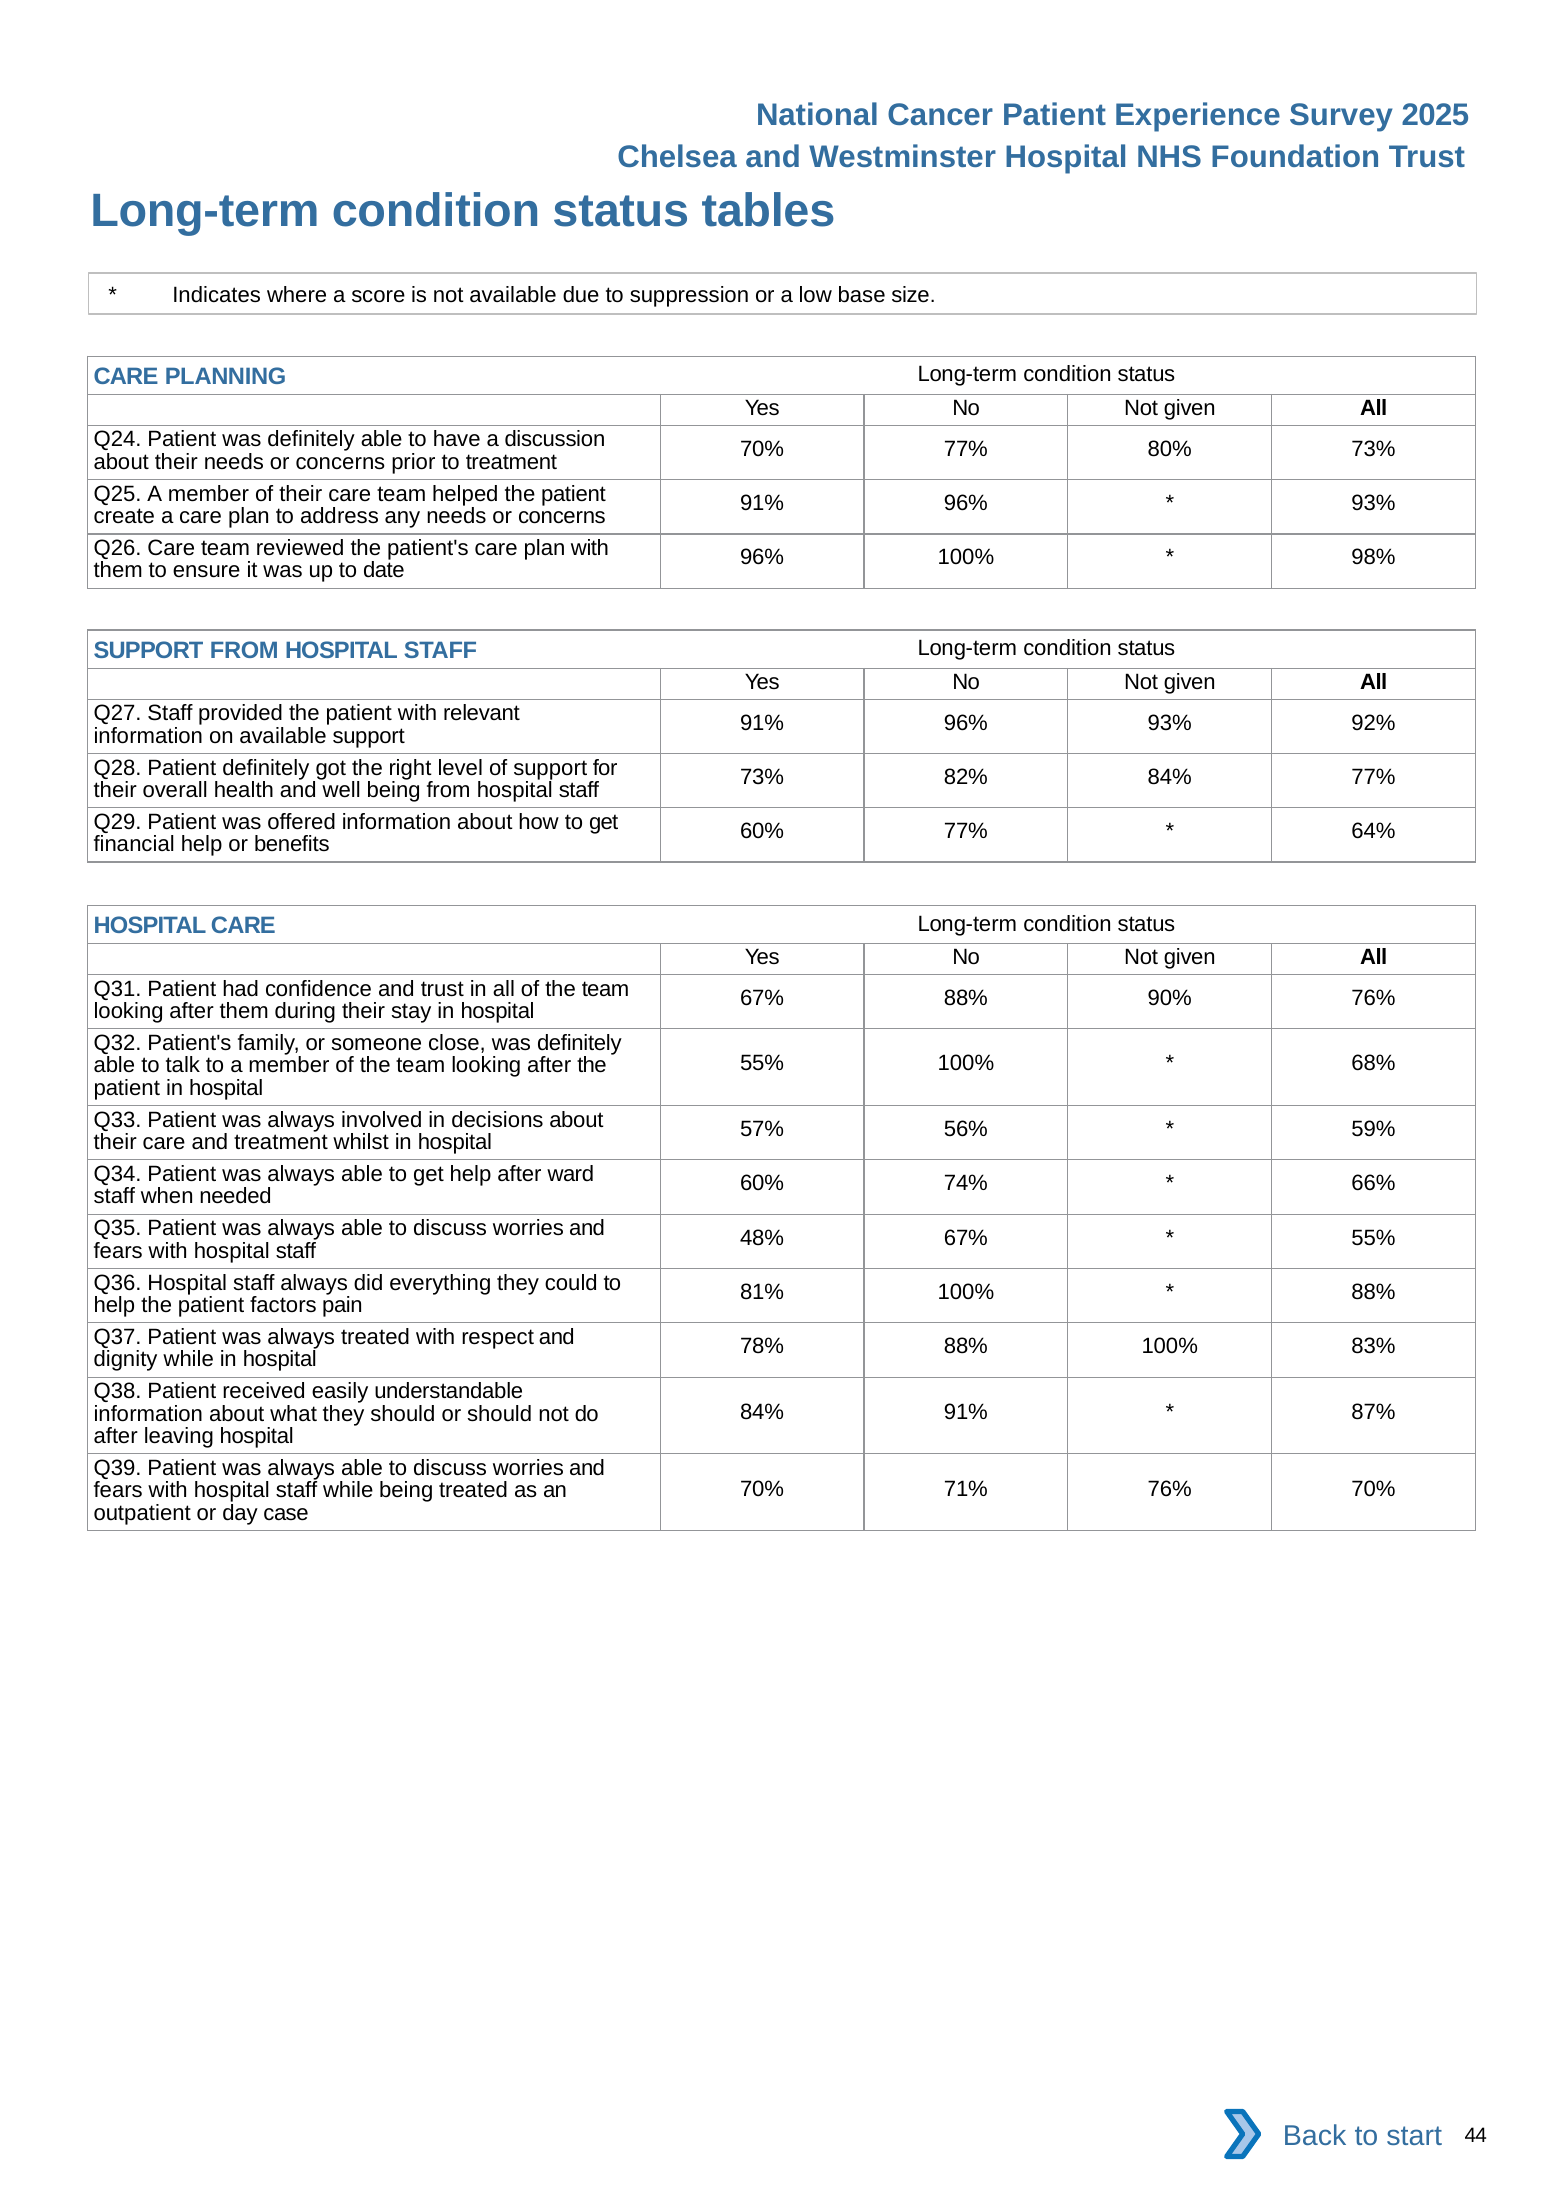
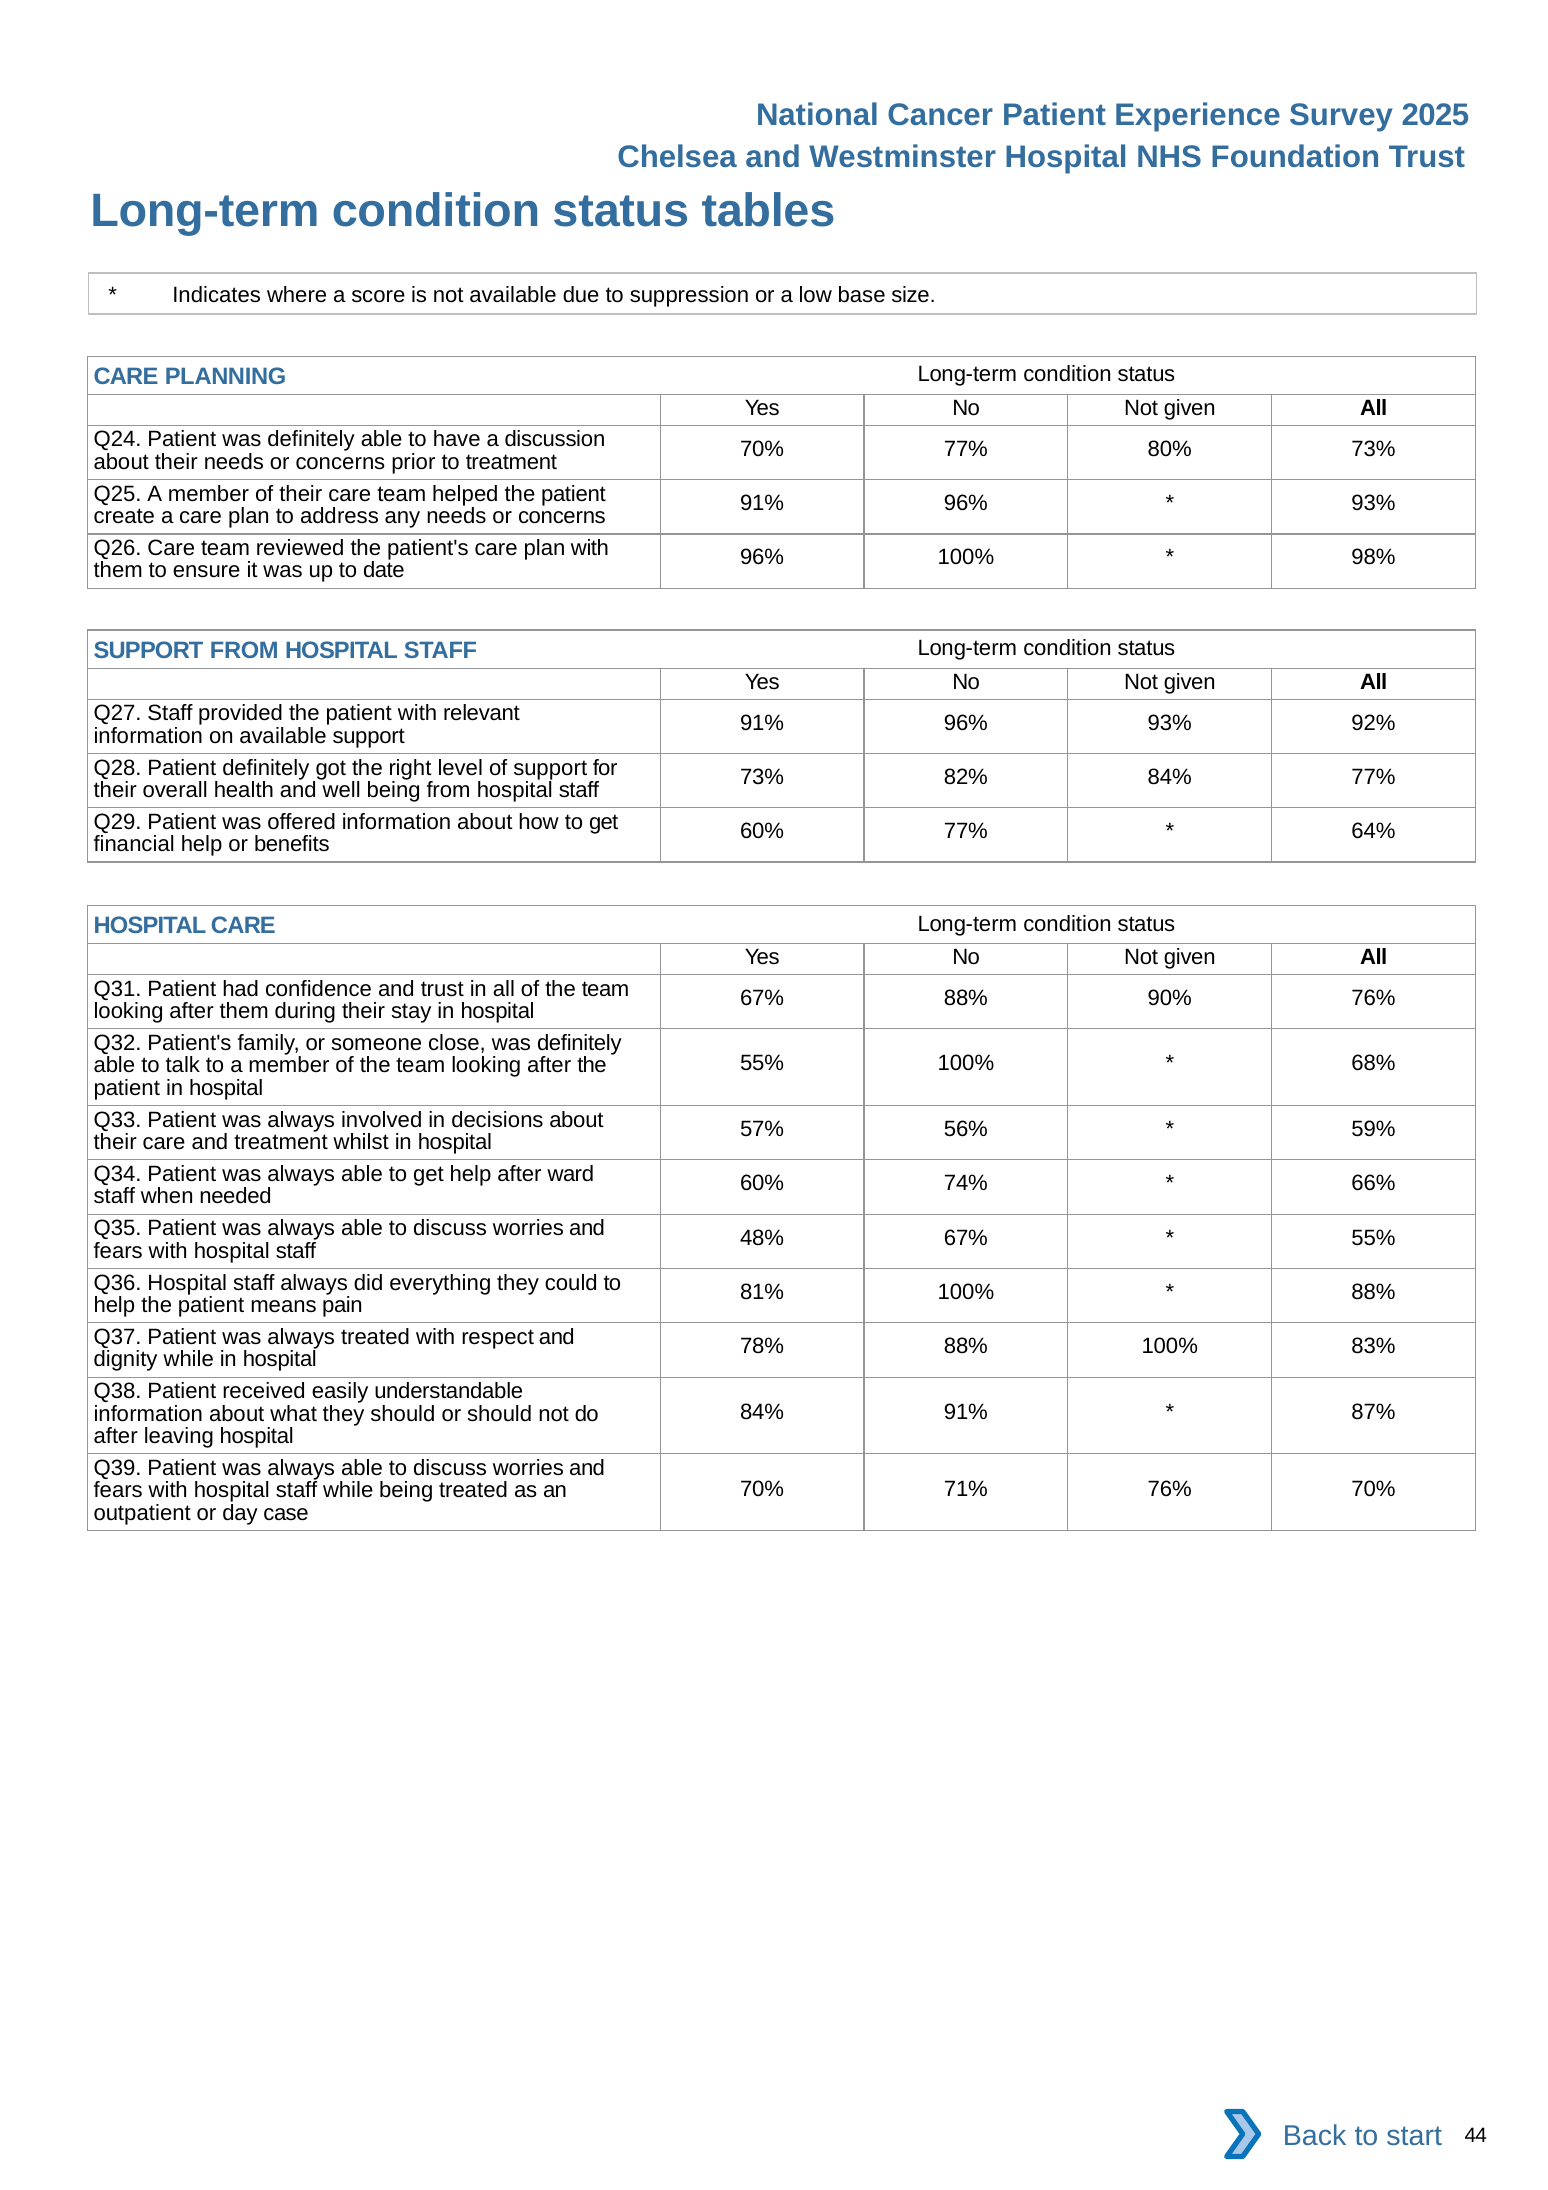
factors: factors -> means (284, 1306)
